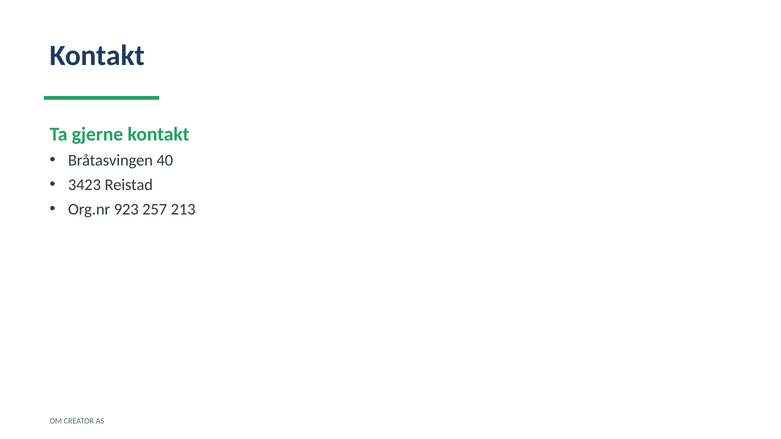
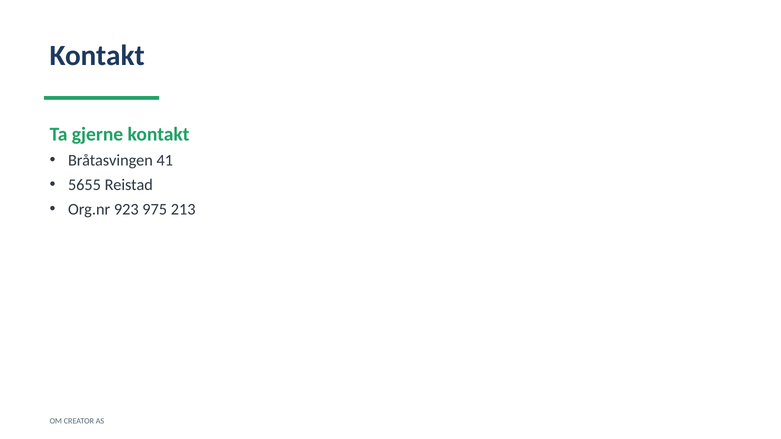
40: 40 -> 41 (165, 161)
3423: 3423 -> 5655 (84, 185)
257: 257 -> 975 (155, 209)
